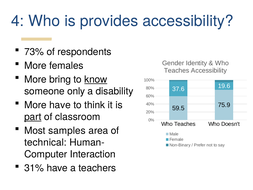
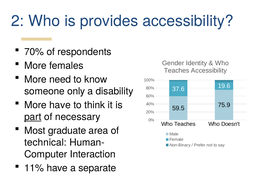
4: 4 -> 2 (18, 21)
73%: 73% -> 70% (34, 52)
bring: bring -> need (60, 79)
know underline: present -> none (96, 79)
classroom: classroom -> necessary (78, 117)
samples: samples -> graduate (67, 131)
31%: 31% -> 11% (34, 168)
teachers: teachers -> separate (97, 168)
